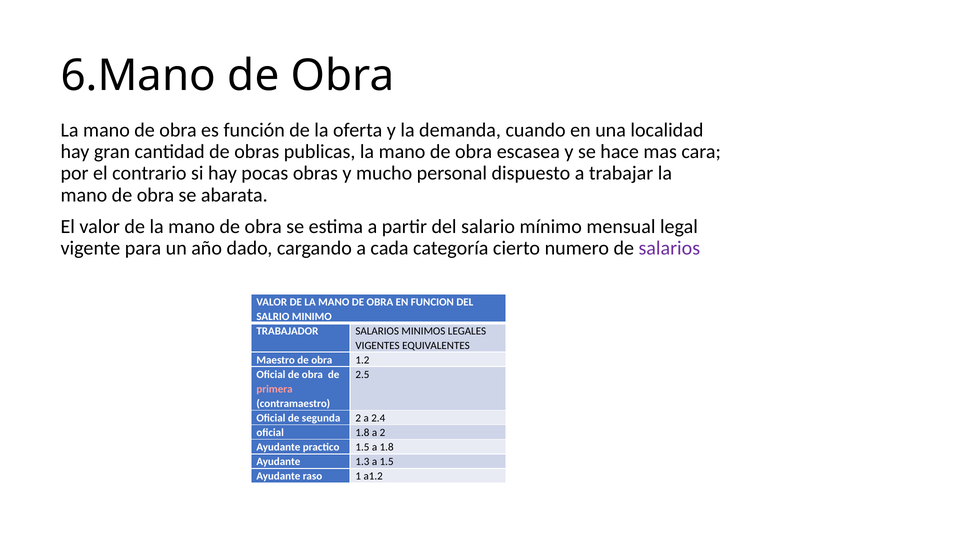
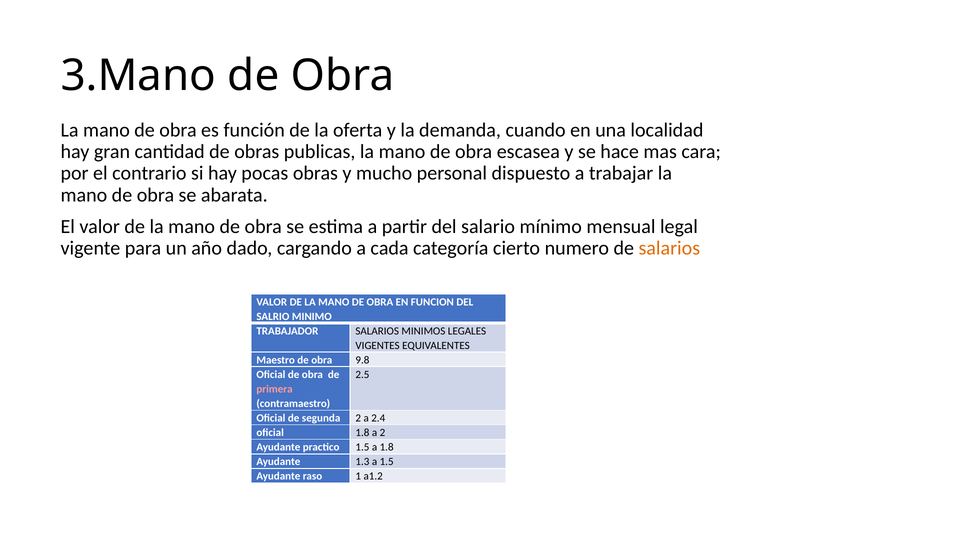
6.Mano: 6.Mano -> 3.Mano (138, 76)
salarios colour: purple -> orange (669, 248)
1.2: 1.2 -> 9.8 (362, 360)
